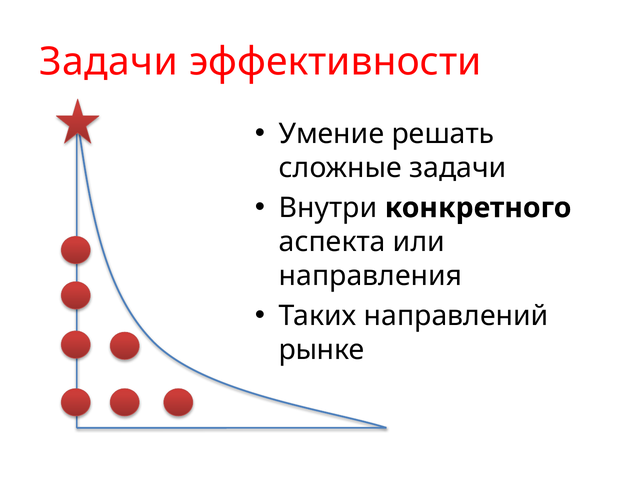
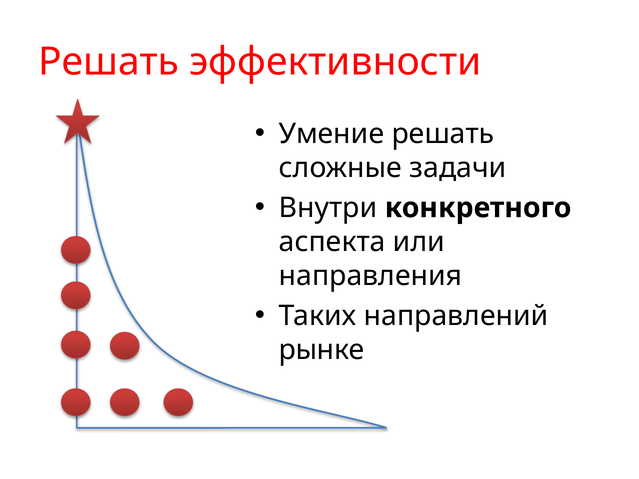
Задачи: Задачи -> Решать (109, 62)
